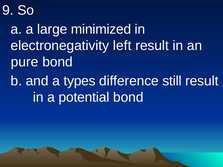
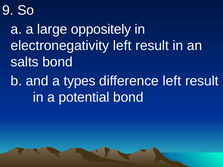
minimized: minimized -> oppositely (101, 29)
pure: pure -> salts (25, 62)
difference still: still -> left (172, 81)
